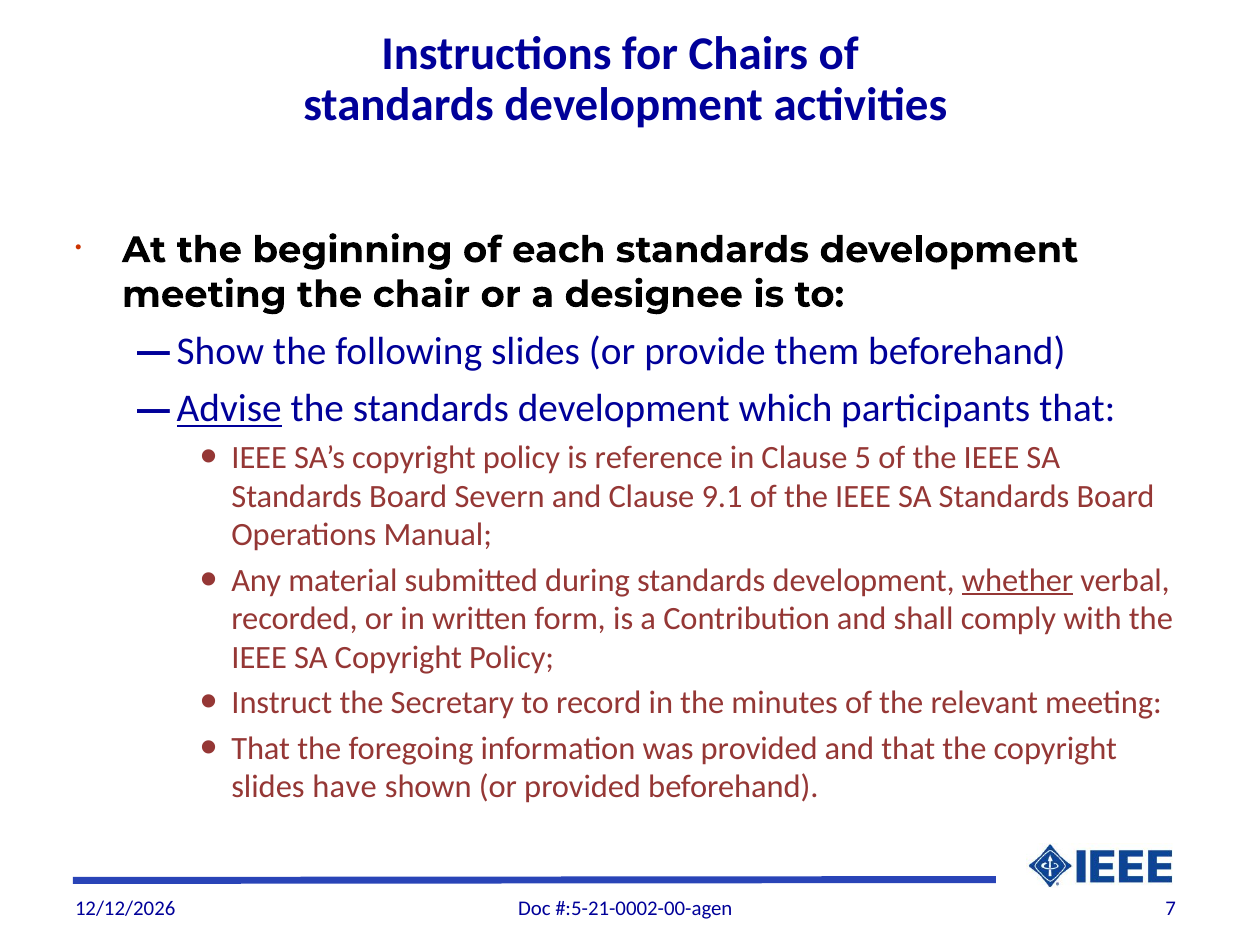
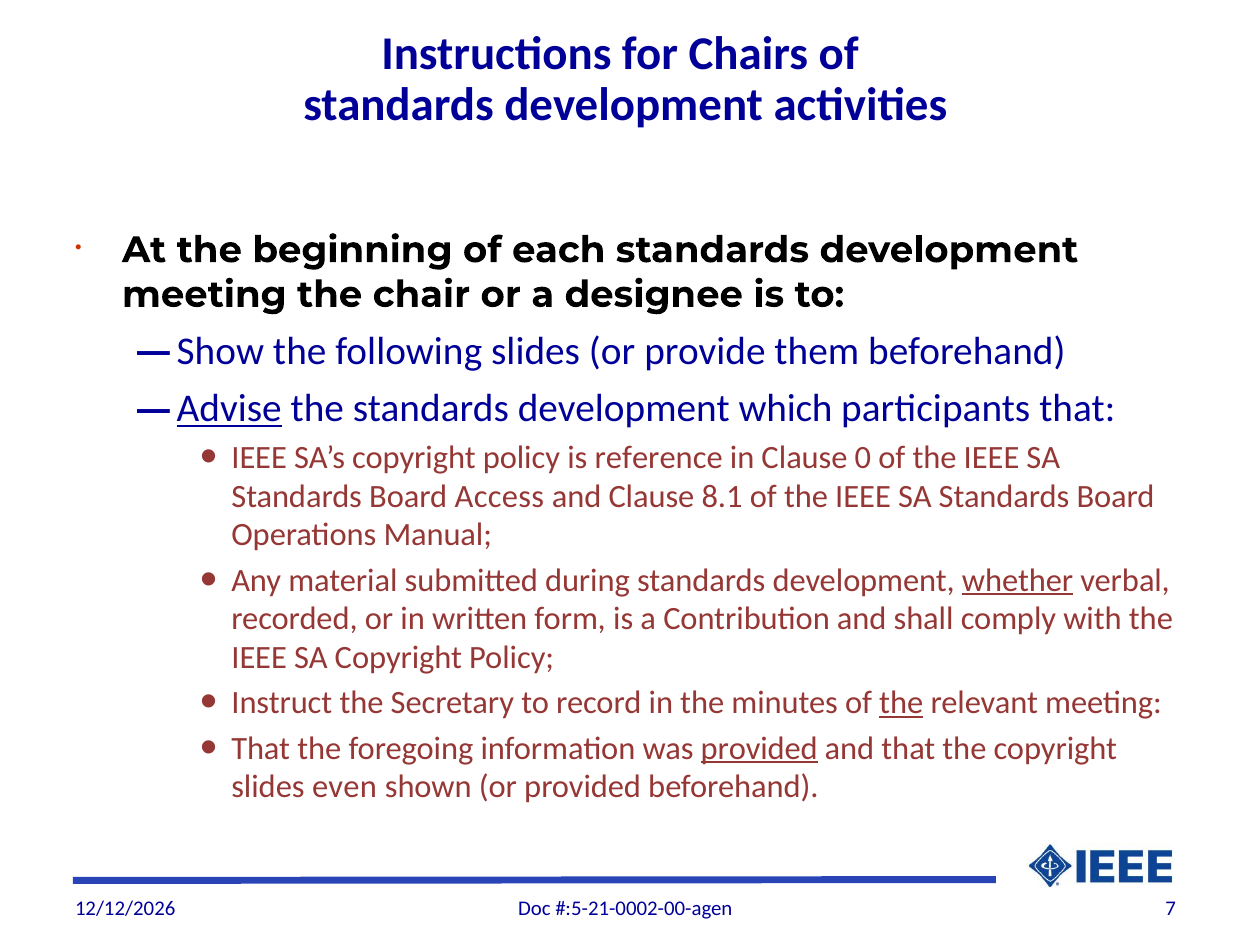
5: 5 -> 0 (863, 458)
Severn: Severn -> Access (499, 497)
9.1: 9.1 -> 8.1 (722, 497)
the underline: none -> present (901, 703)
provided underline: none -> present (759, 749)
have: have -> even (345, 787)
